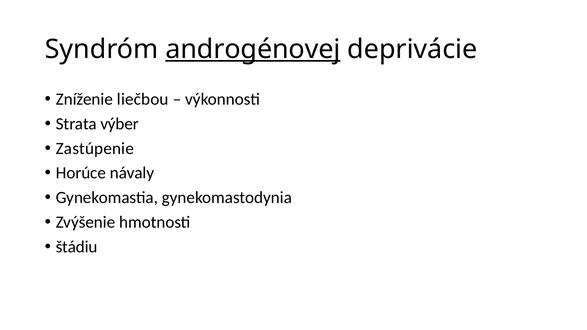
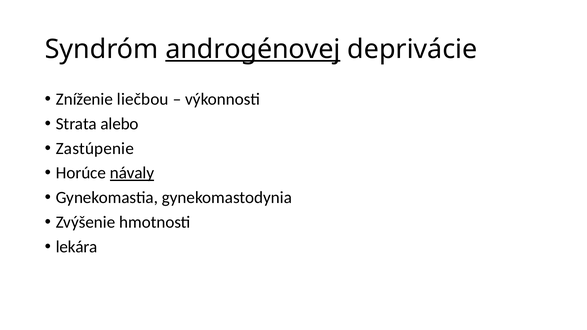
výber: výber -> alebo (120, 124)
návaly underline: none -> present (132, 173)
štádiu: štádiu -> lekára (77, 247)
